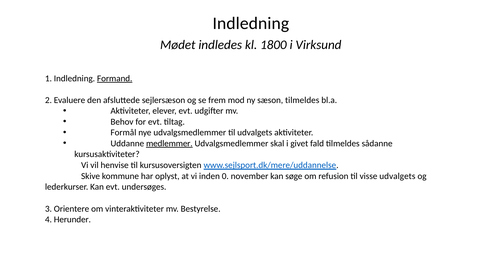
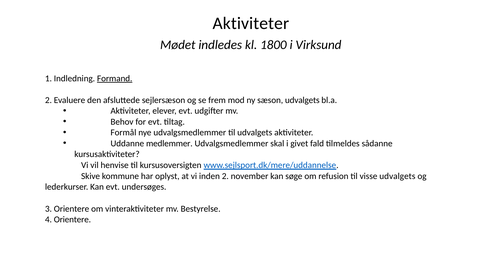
Indledning: Indledning -> Aktiviteter (251, 23)
sæson tilmeldes: tilmeldes -> udvalgets (302, 100)
medlemmer underline: present -> none (169, 144)
inden 0: 0 -> 2 (225, 176)
4 Herunder: Herunder -> Orientere (72, 220)
